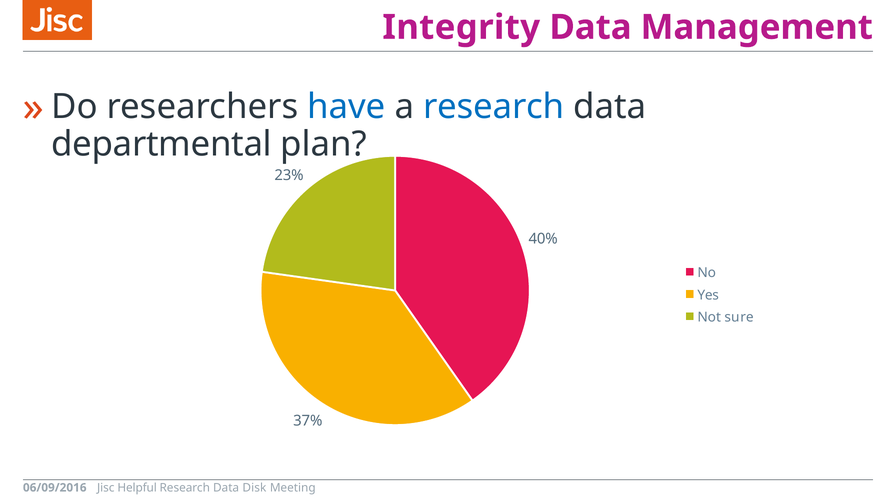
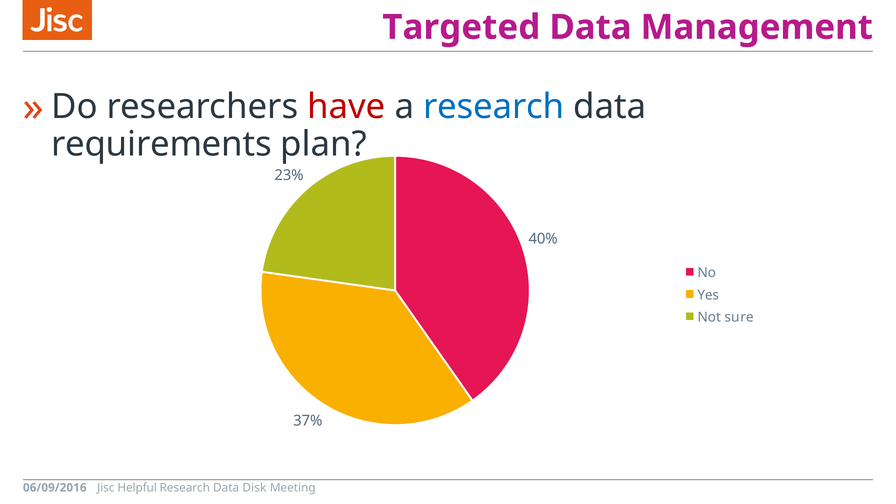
Integrity: Integrity -> Targeted (461, 27)
have colour: blue -> red (346, 107)
departmental: departmental -> requirements (161, 144)
